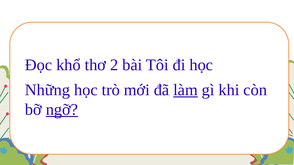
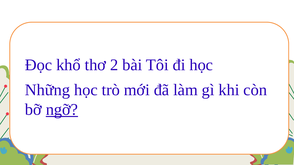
làm underline: present -> none (185, 90)
